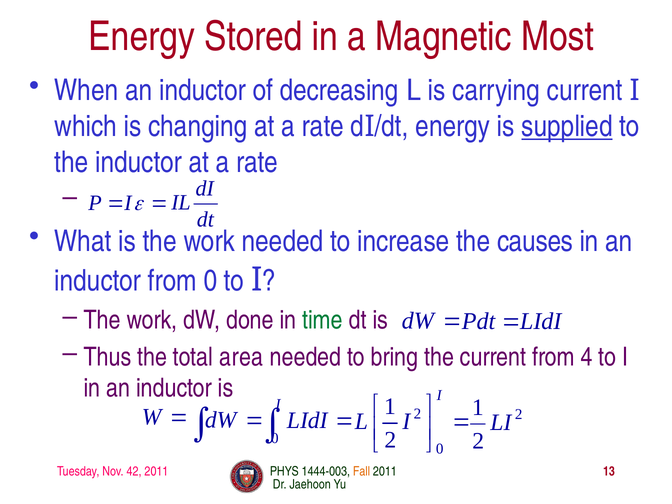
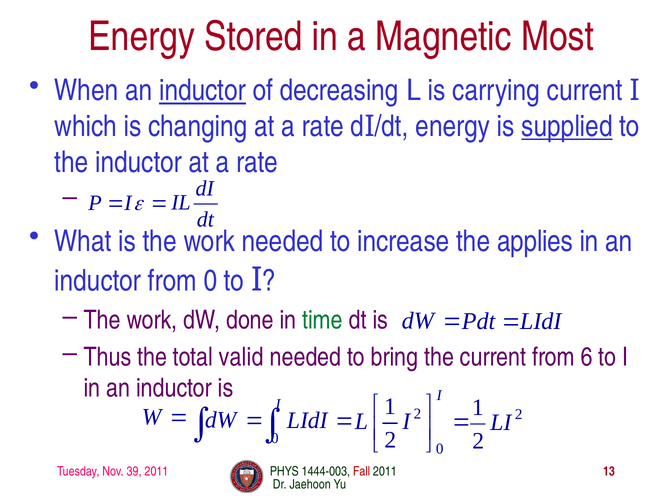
inductor underline: none -> present (203, 91)
causes: causes -> applies (535, 241)
area: area -> valid (241, 357)
4: 4 -> 6 (587, 357)
42: 42 -> 39 (134, 471)
Fall colour: orange -> red (362, 471)
